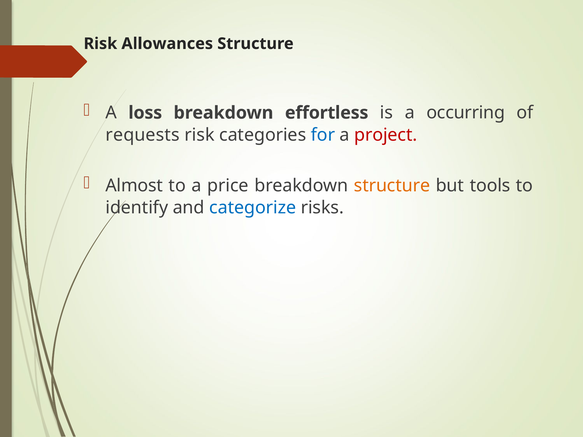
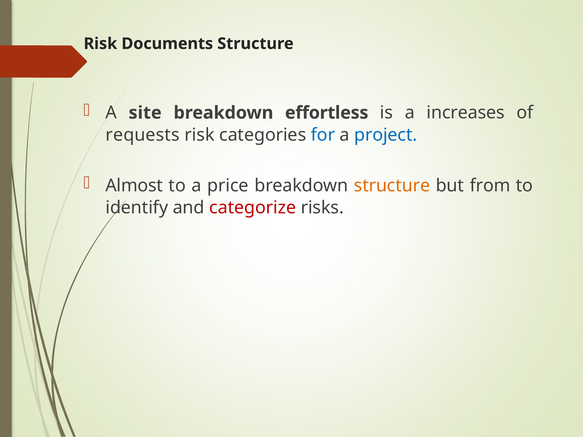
Allowances: Allowances -> Documents (167, 44)
loss: loss -> site (145, 113)
occurring: occurring -> increases (466, 113)
project colour: red -> blue (386, 135)
tools: tools -> from (490, 186)
categorize colour: blue -> red (253, 208)
